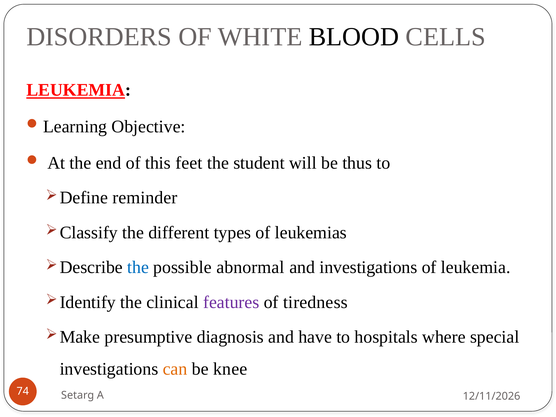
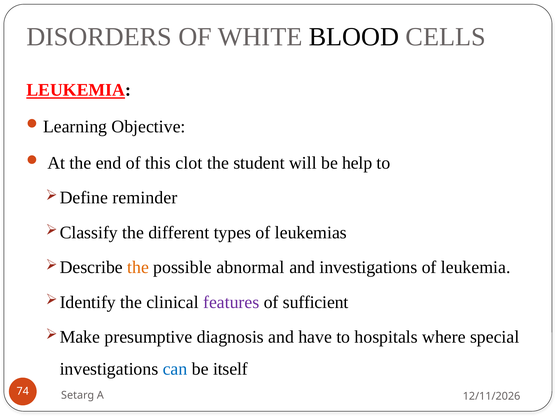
feet: feet -> clot (189, 163)
thus: thus -> help (357, 163)
the colour: blue -> orange (138, 267)
tiredness: tiredness -> sufficient (316, 302)
can colour: orange -> blue (175, 369)
knee: knee -> itself (230, 369)
